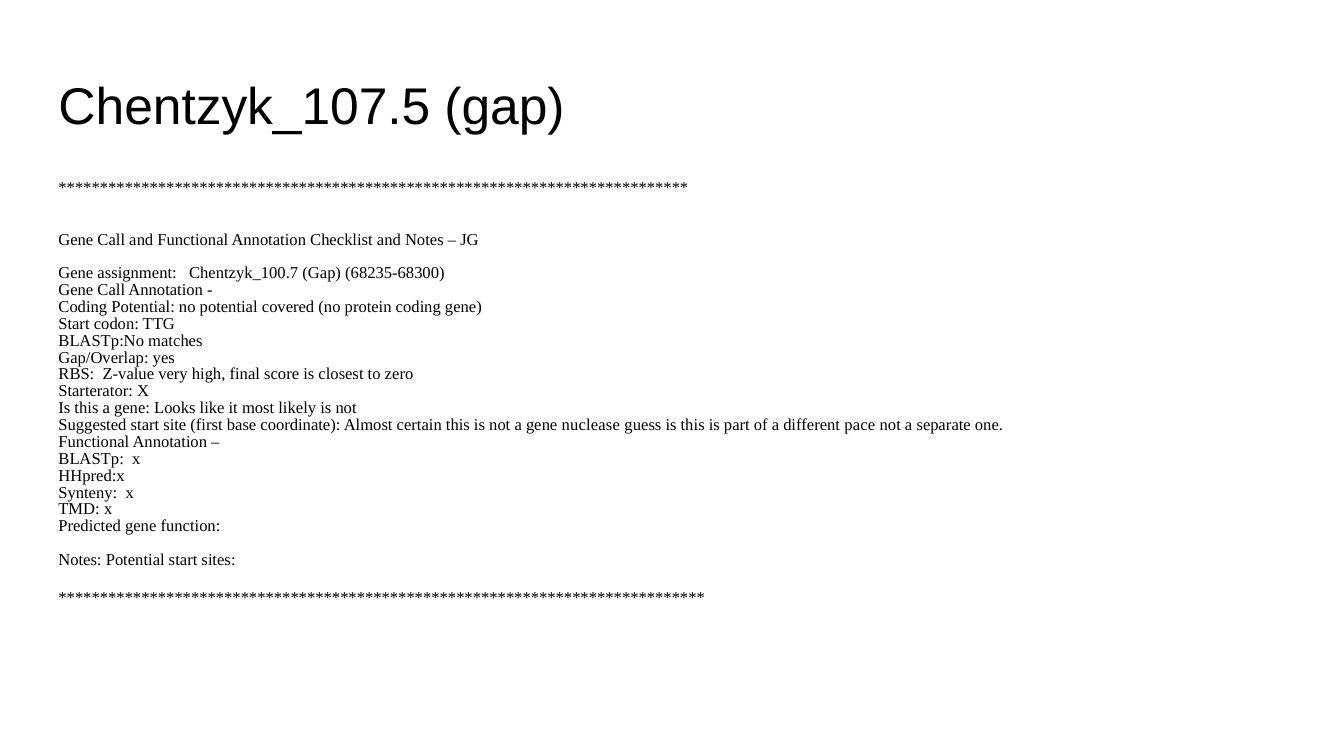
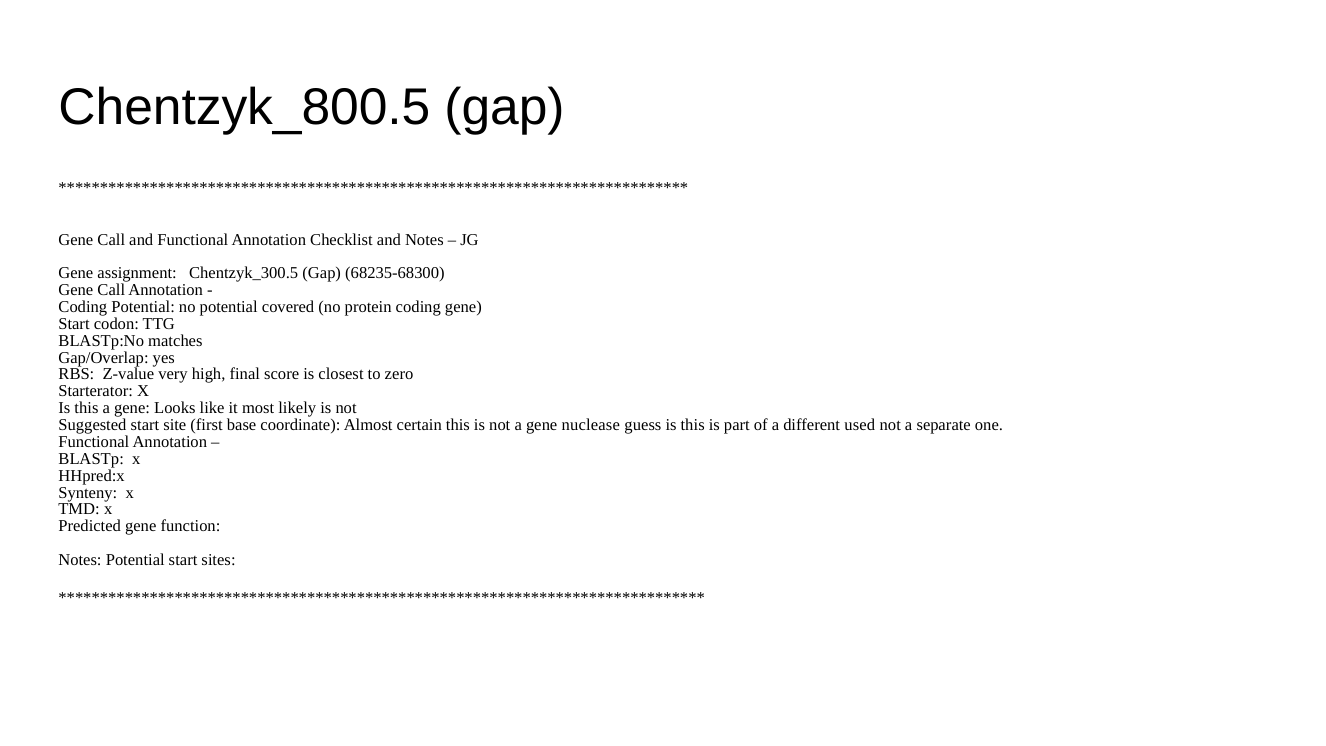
Chentzyk_107.5: Chentzyk_107.5 -> Chentzyk_800.5 (244, 107)
Chentzyk_100.7: Chentzyk_100.7 -> Chentzyk_300.5 (244, 273)
pace: pace -> used (860, 425)
